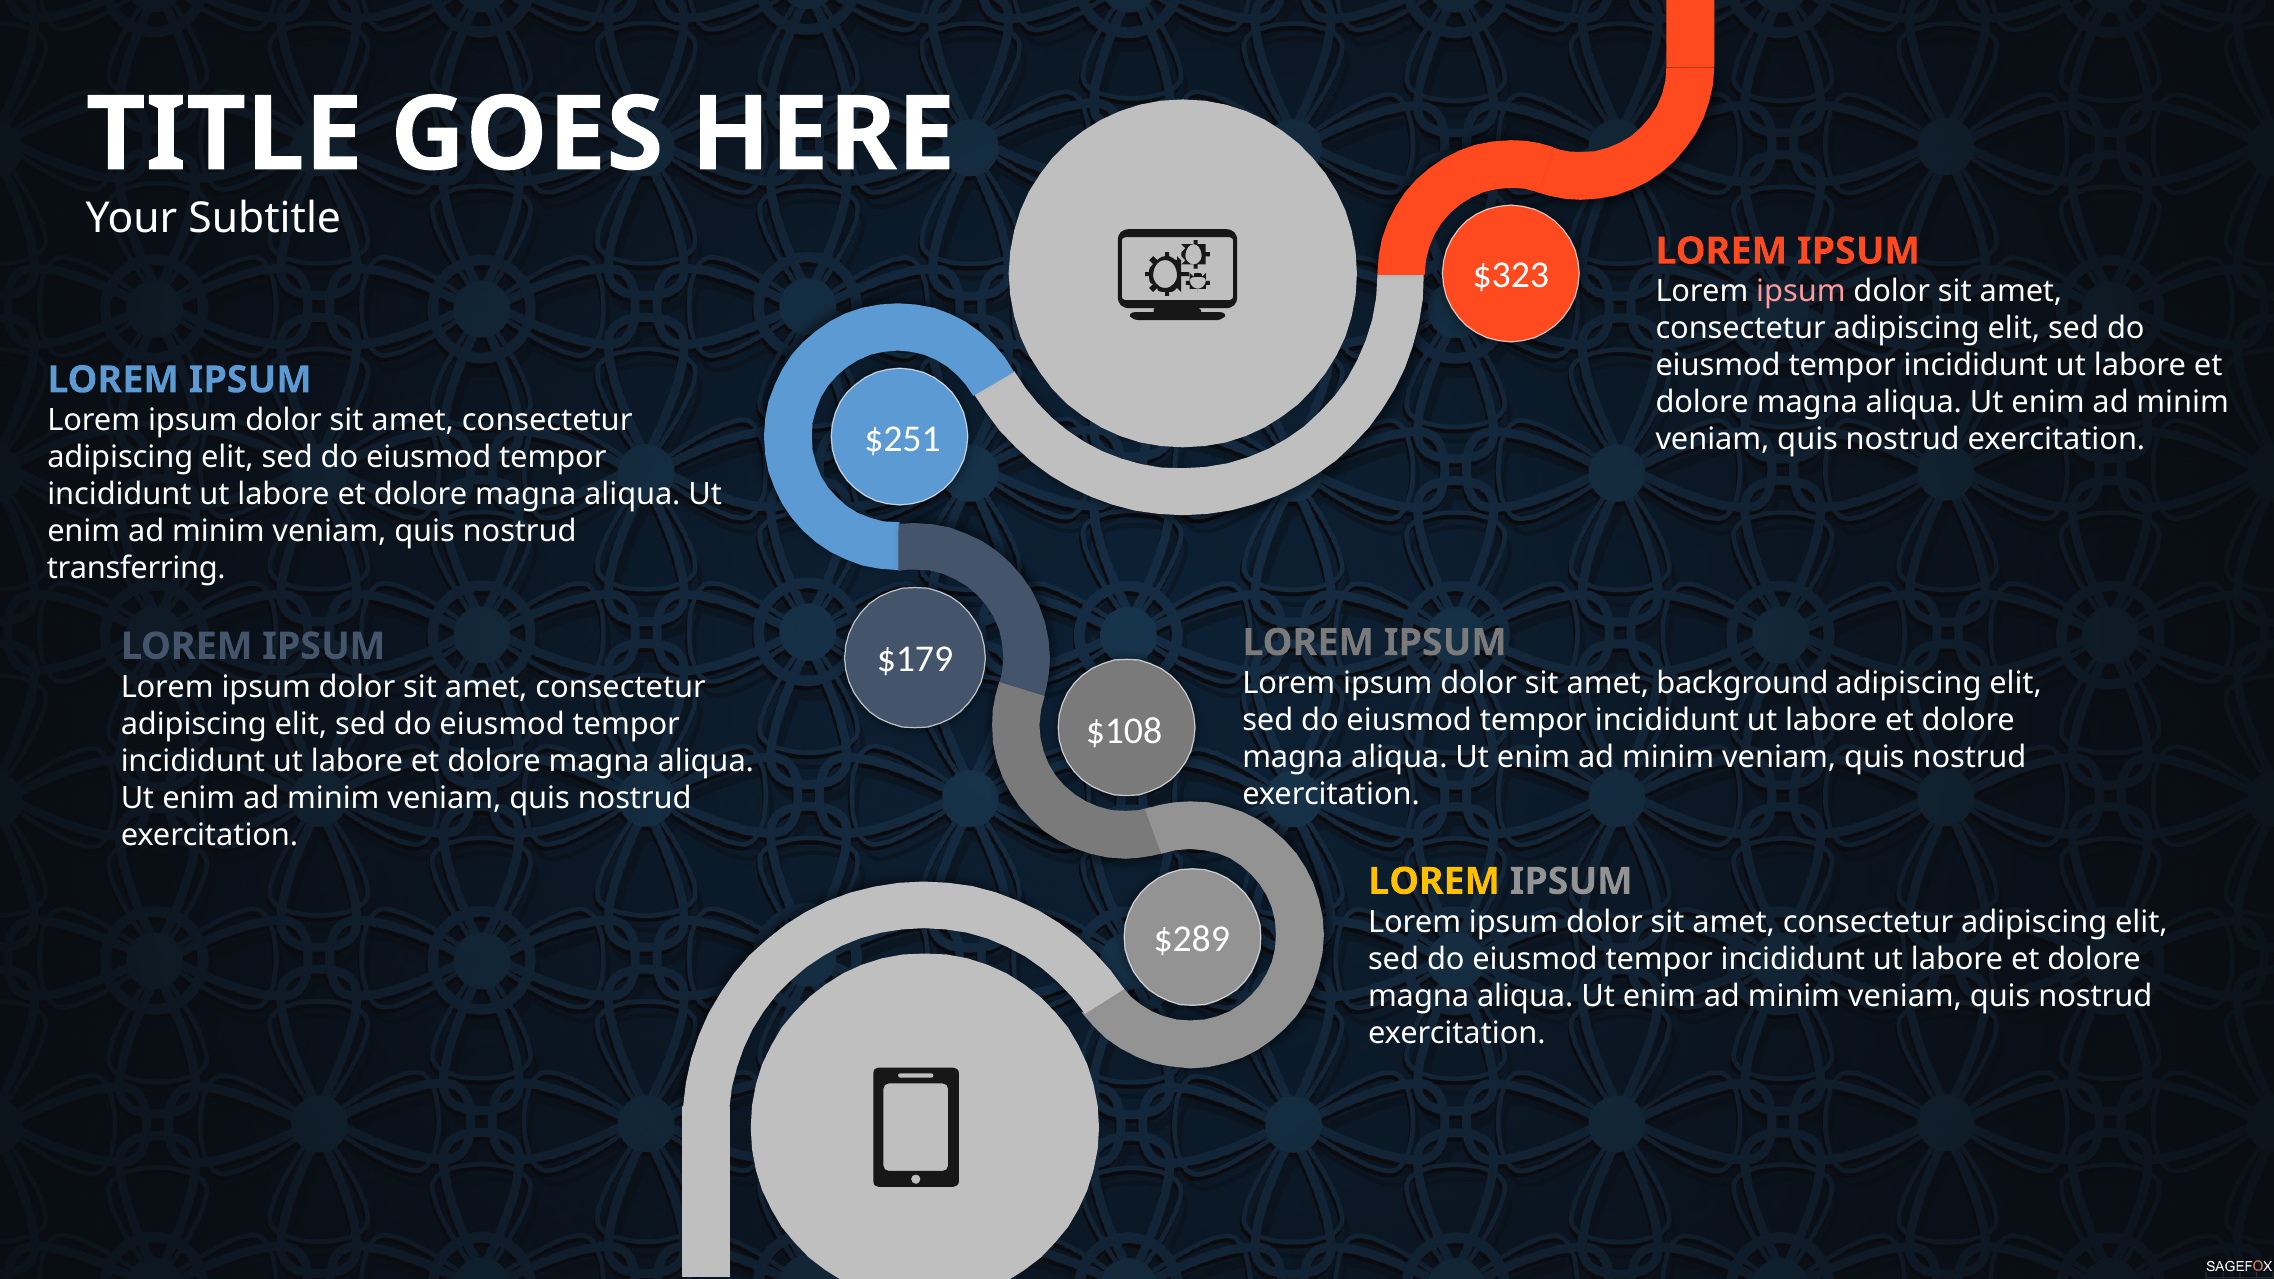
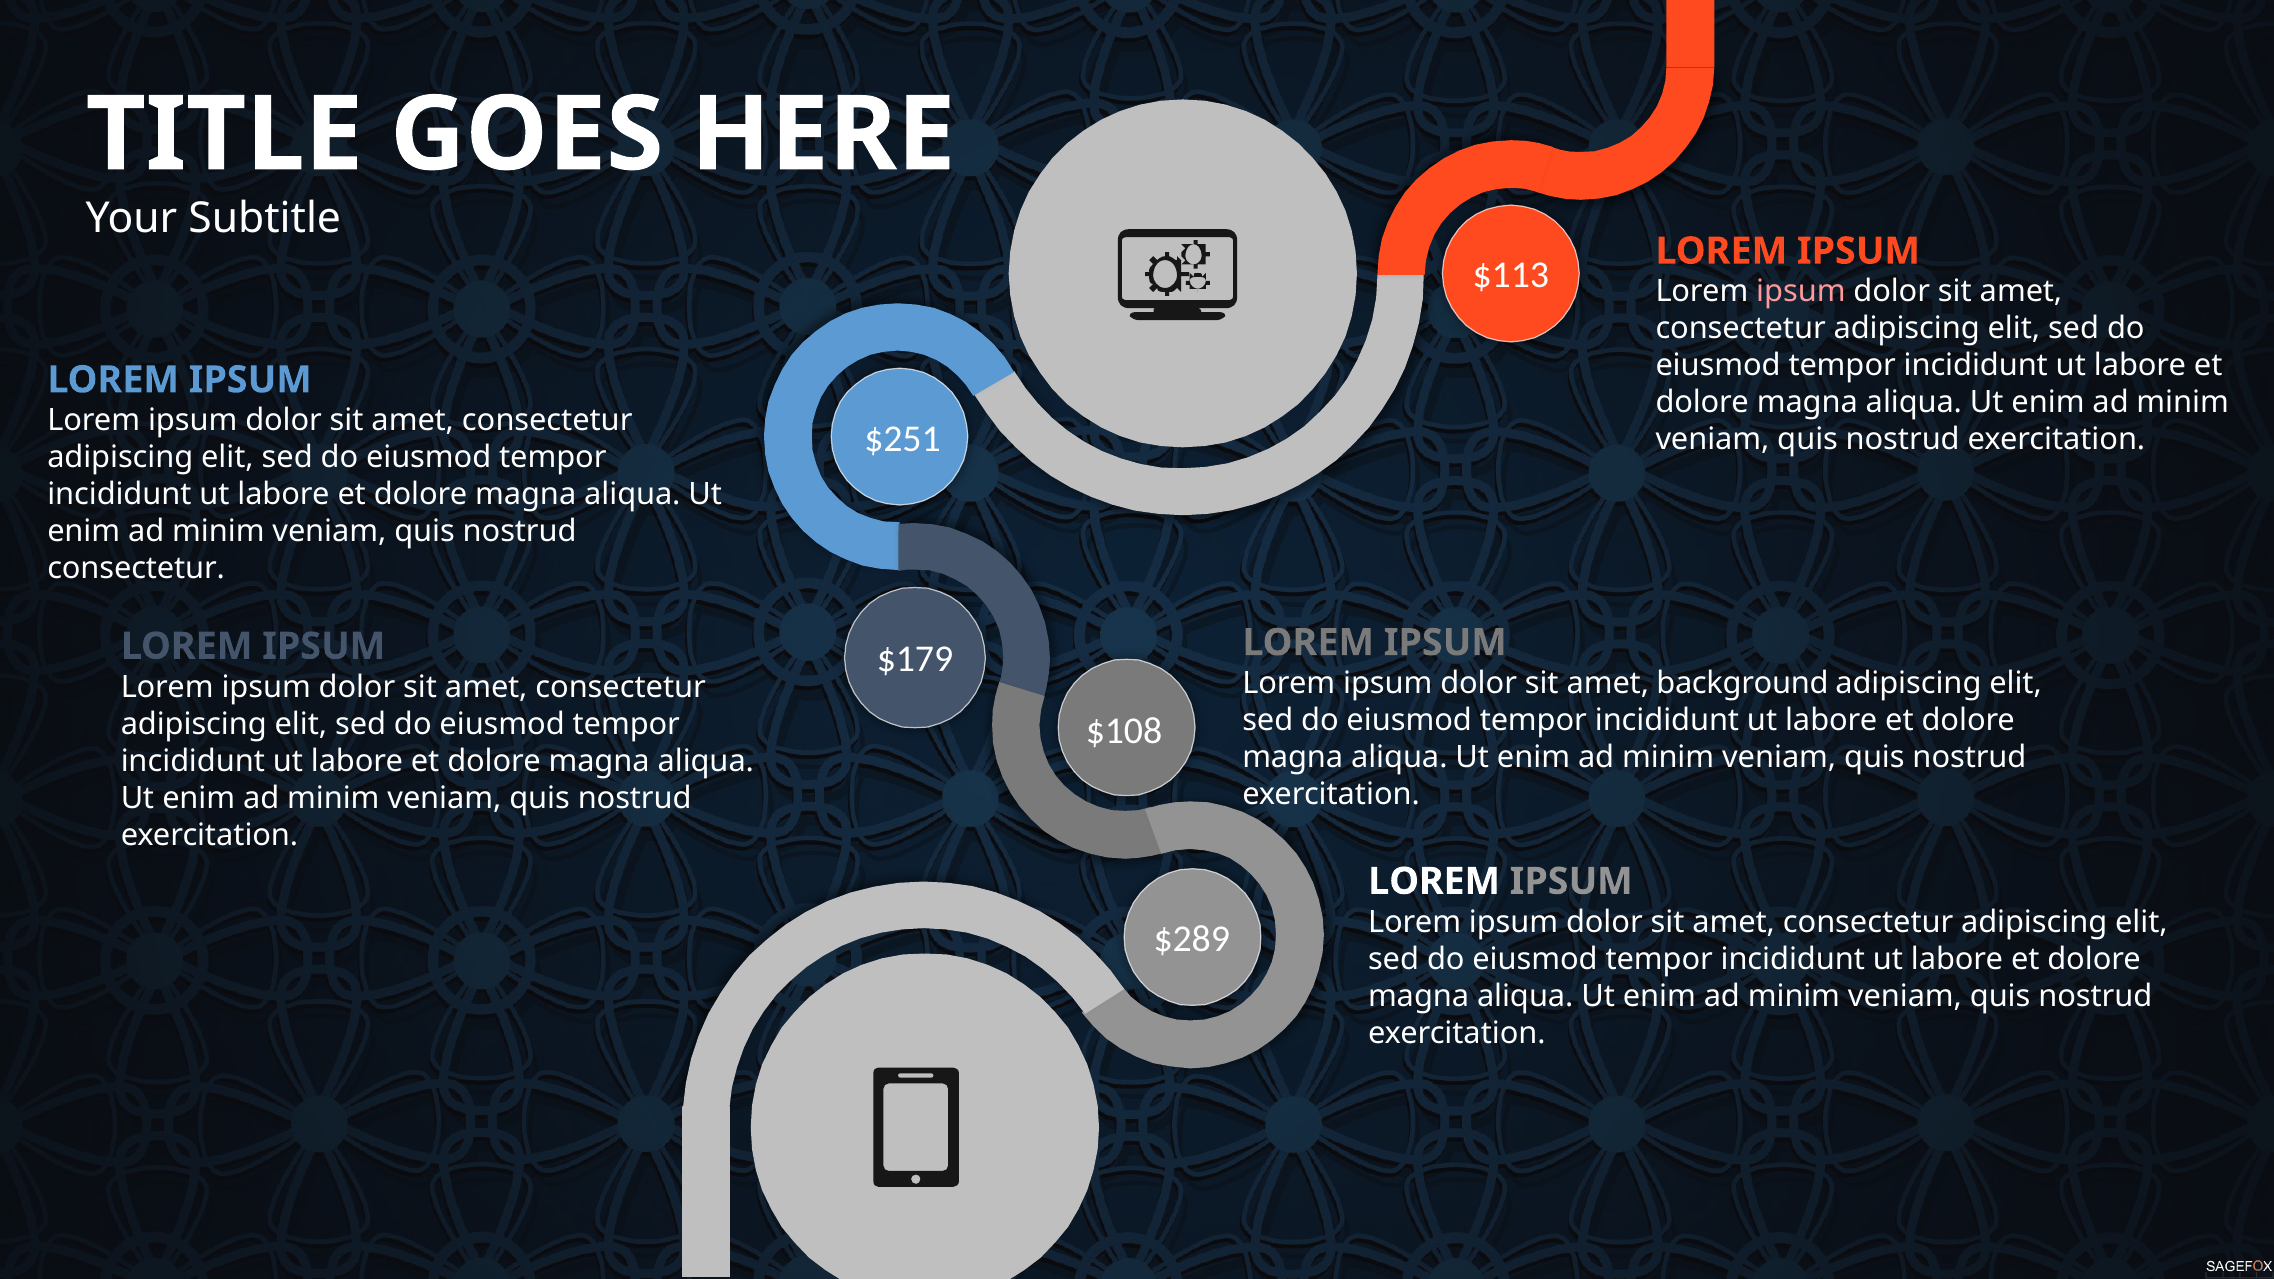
$323: $323 -> $113 (1511, 275)
transferring: transferring -> consectetur (136, 569)
LOREM colour: yellow -> white (1434, 881)
